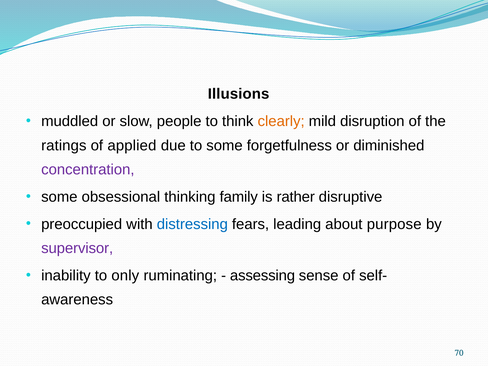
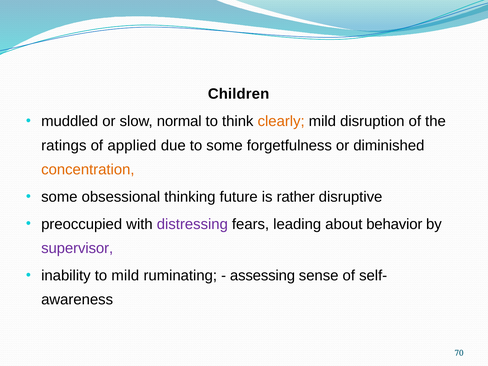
Illusions: Illusions -> Children (239, 94)
people: people -> normal (179, 121)
concentration colour: purple -> orange (88, 170)
family: family -> future (239, 197)
distressing colour: blue -> purple (192, 224)
purpose: purpose -> behavior (394, 224)
to only: only -> mild (125, 276)
